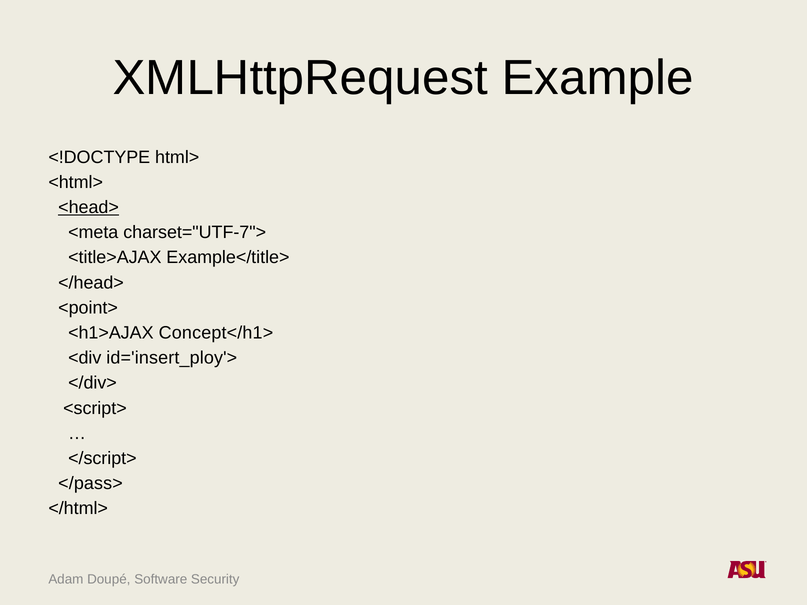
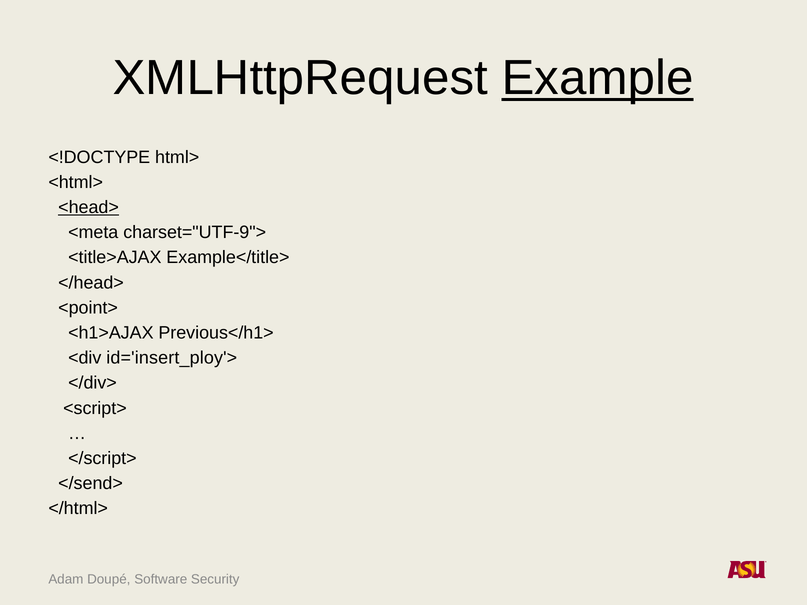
Example underline: none -> present (598, 78)
charset="UTF-7">: charset="UTF-7"> -> charset="UTF-9"> (195, 233)
Concept</h1>: Concept</h1> -> Previous</h1> (216, 333)
</pass>: </pass> -> </send> (91, 484)
